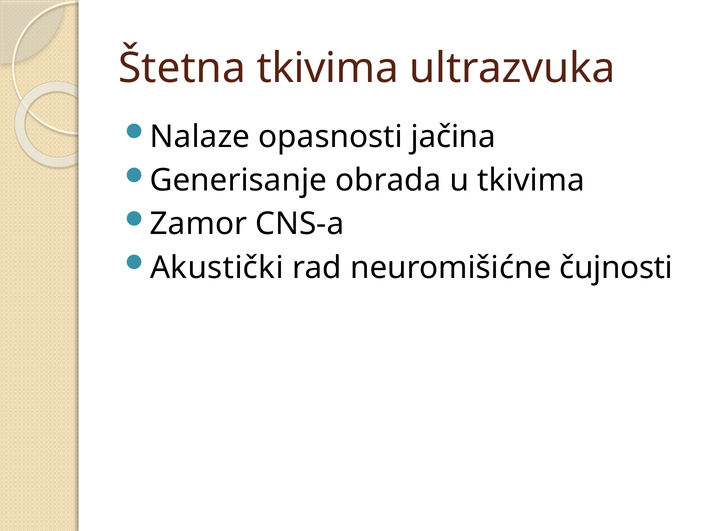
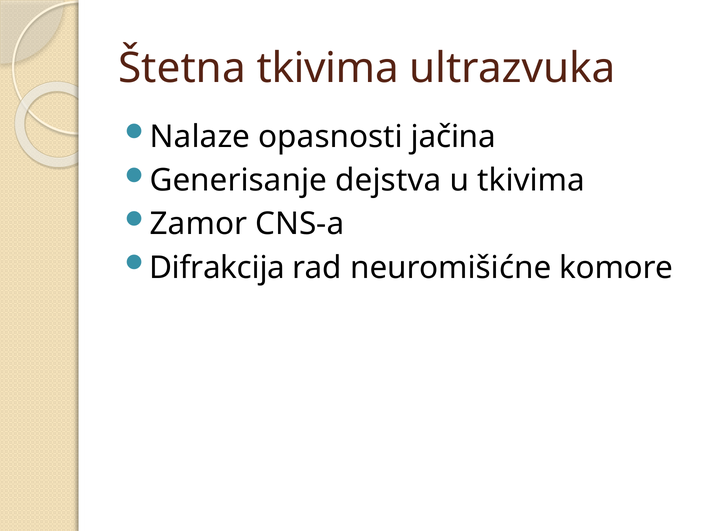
obrada: obrada -> dejstva (388, 181)
Akustički: Akustički -> Difrakcija (217, 268)
čujnosti: čujnosti -> komore (616, 268)
